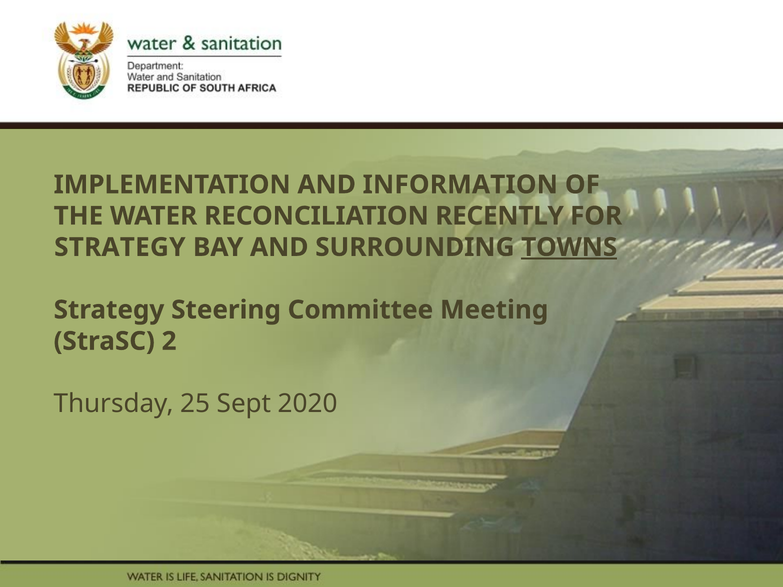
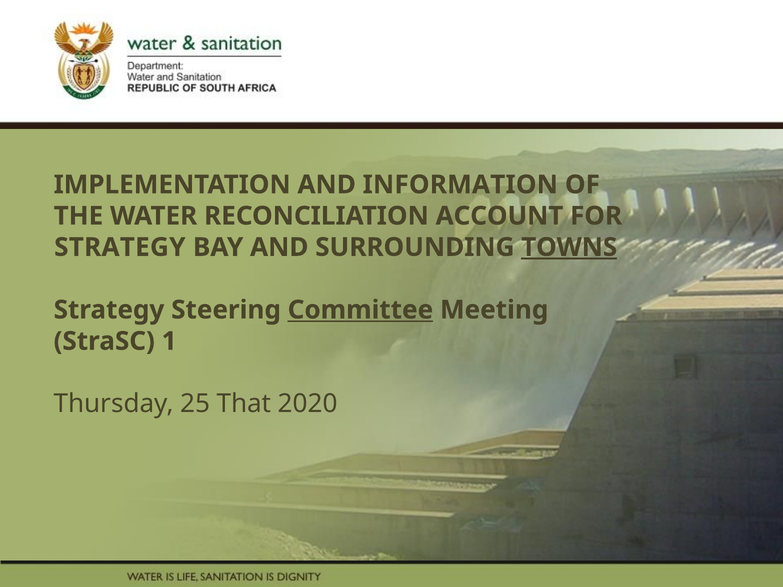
RECENTLY: RECENTLY -> ACCOUNT (499, 216)
Committee underline: none -> present (360, 310)
2: 2 -> 1 (169, 341)
Sept: Sept -> That (244, 404)
